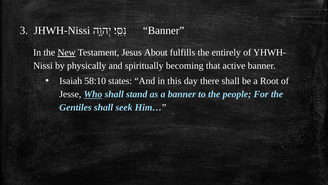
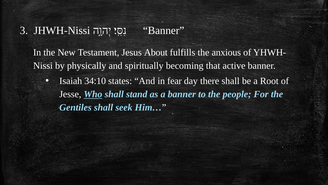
New underline: present -> none (67, 52)
entirely: entirely -> anxious (226, 52)
58:10: 58:10 -> 34:10 (95, 81)
this: this -> fear (174, 81)
